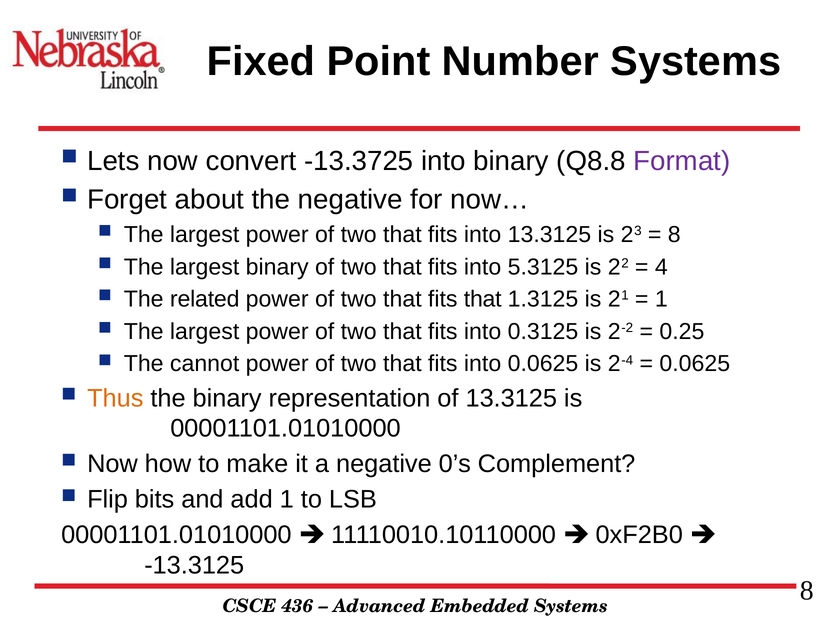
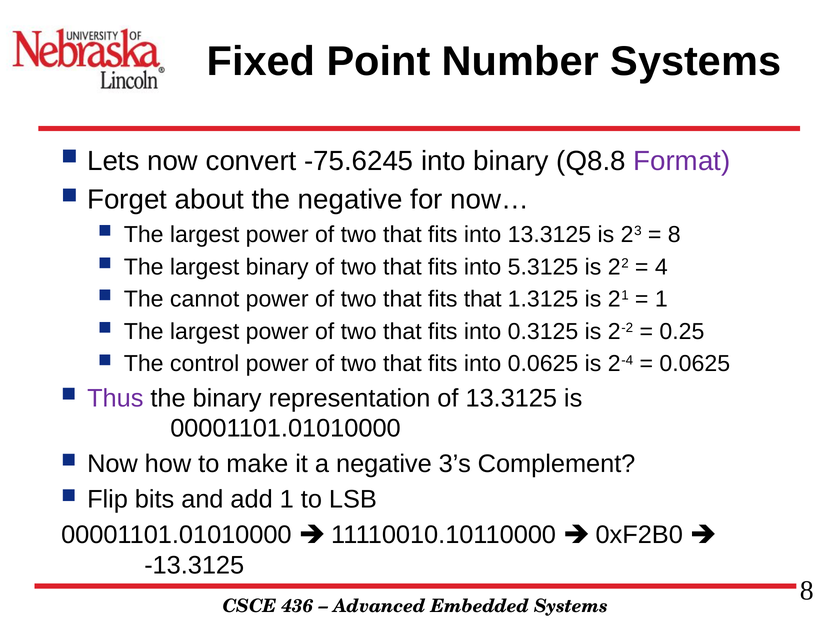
-13.3725: -13.3725 -> -75.6245 (359, 161)
related: related -> cannot (205, 299)
cannot: cannot -> control (205, 364)
Thus colour: orange -> purple (115, 398)
0’s: 0’s -> 3’s (455, 464)
